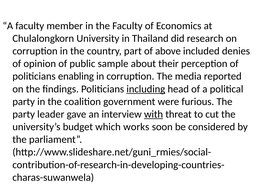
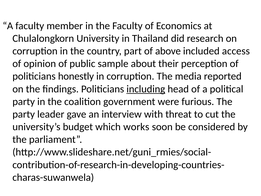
denies: denies -> access (236, 51)
enabling: enabling -> honestly (76, 76)
with underline: present -> none (154, 114)
